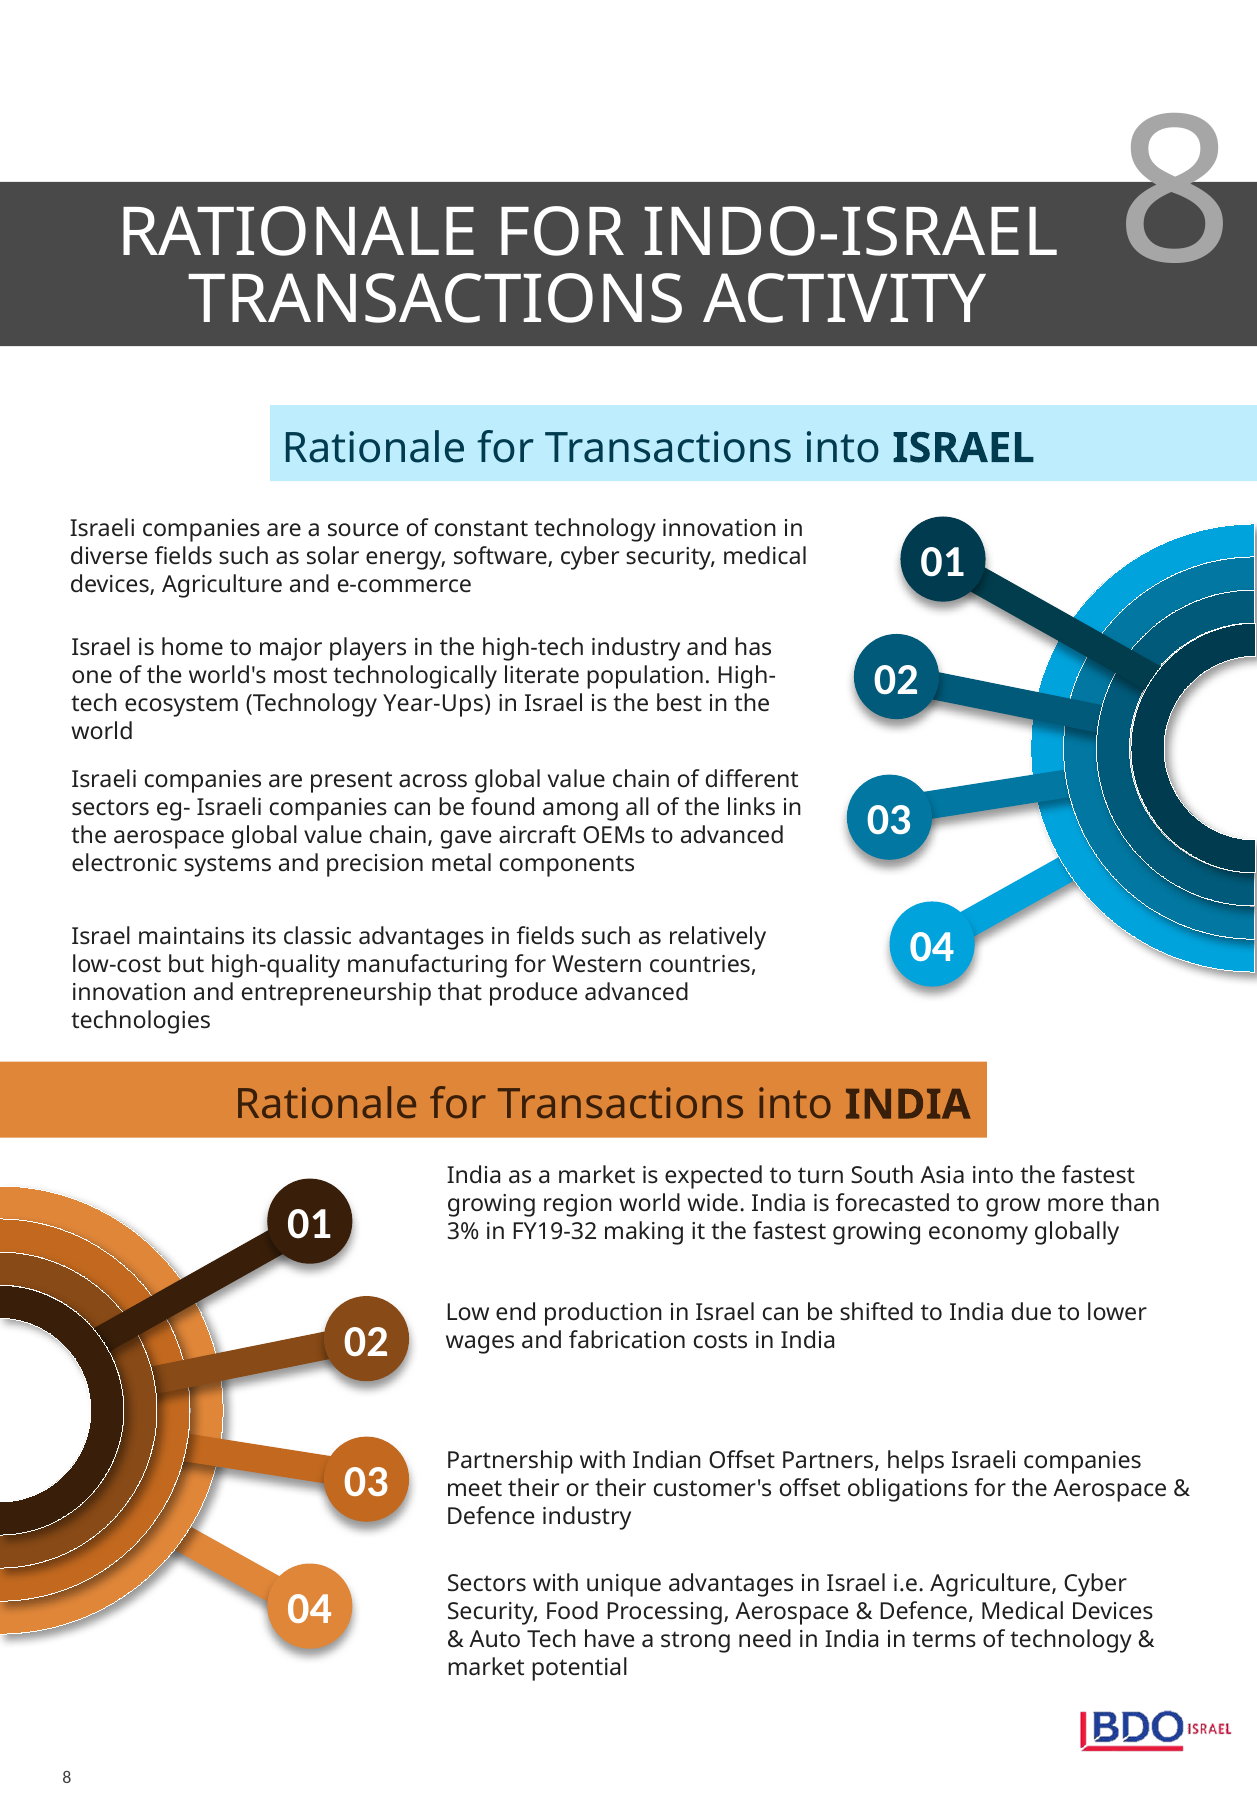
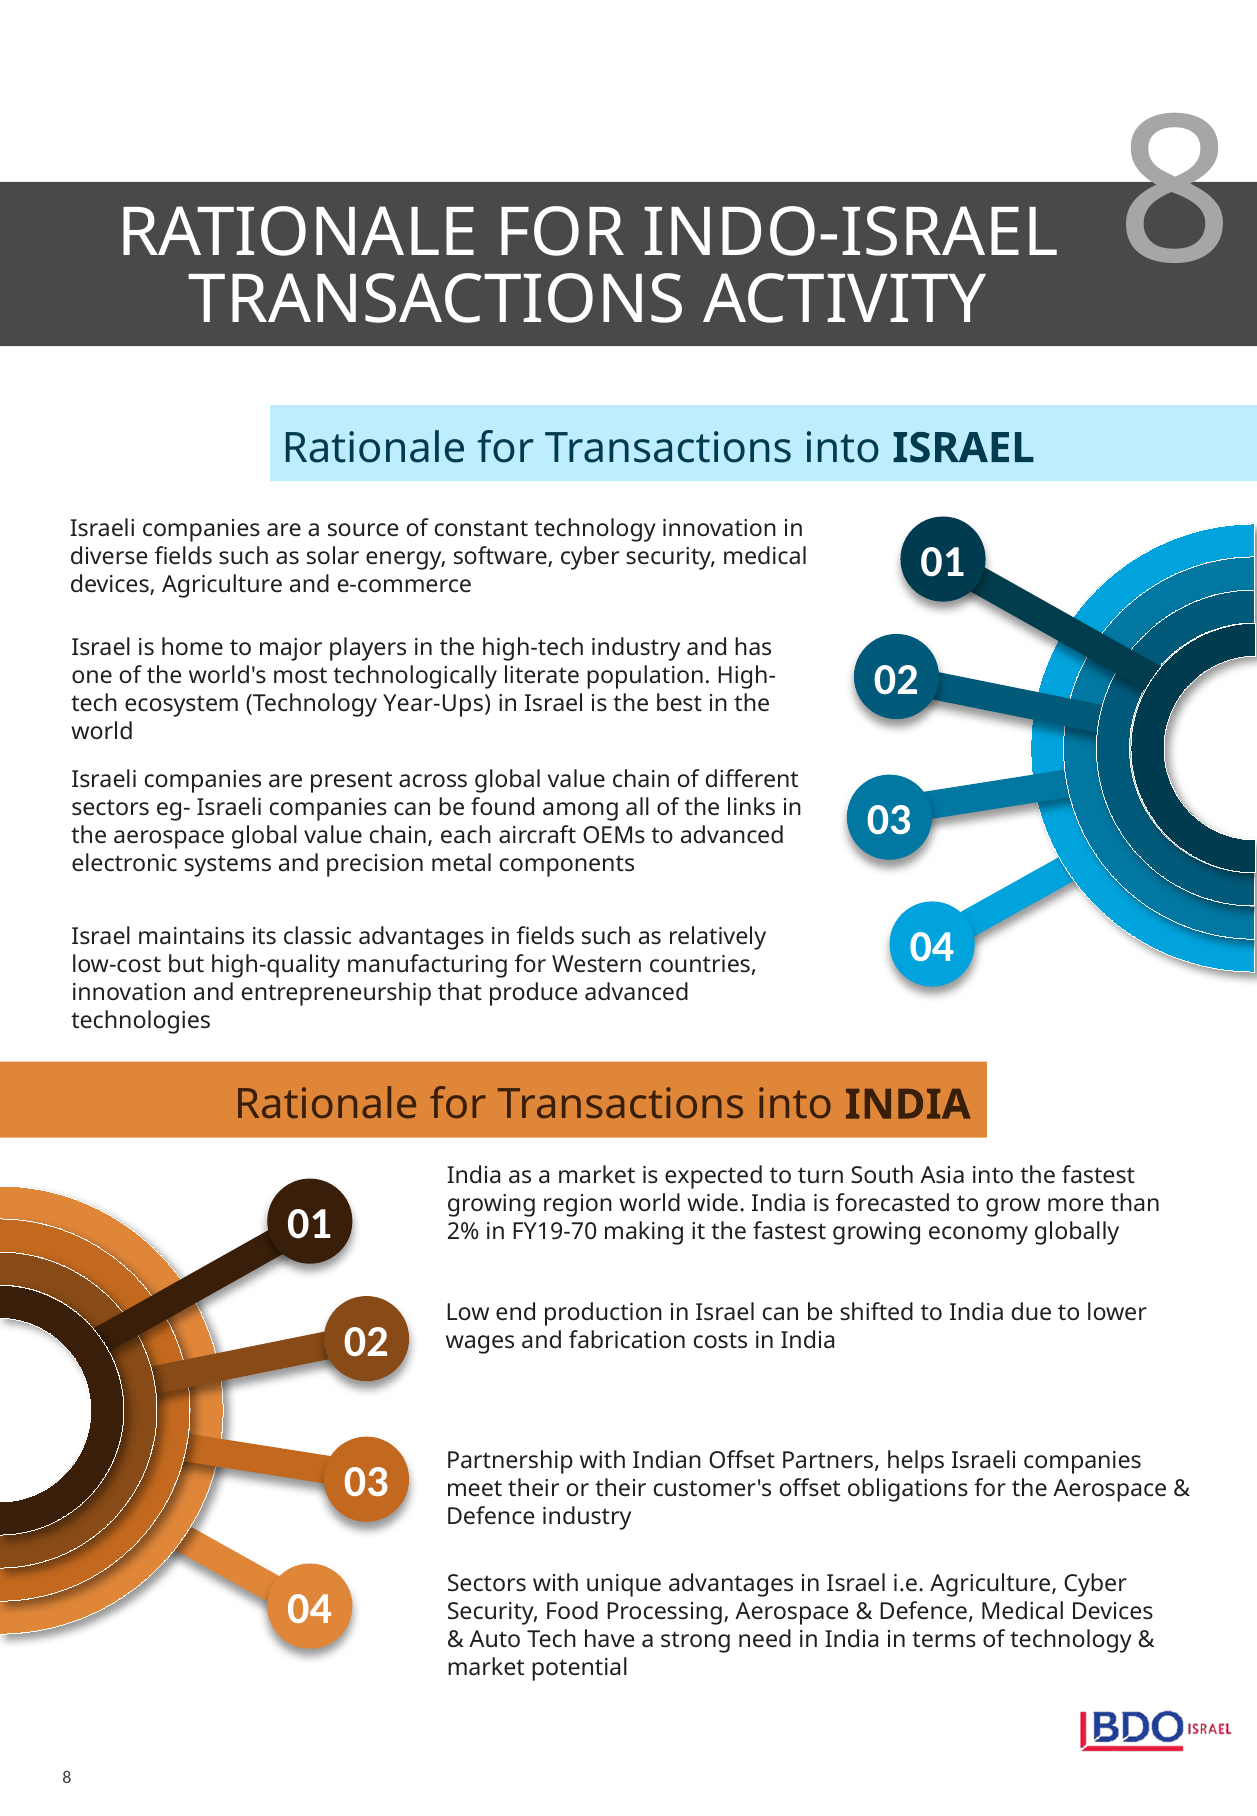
gave: gave -> each (466, 835)
3%: 3% -> 2% (463, 1231)
FY19-32: FY19-32 -> FY19-70 (555, 1231)
